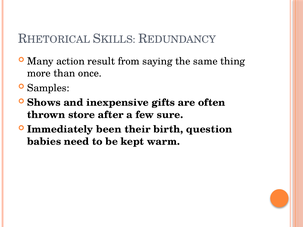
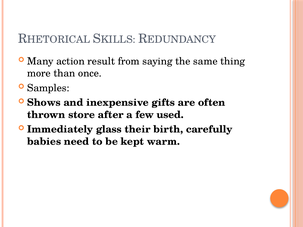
sure: sure -> used (170, 115)
been: been -> glass (109, 129)
question: question -> carefully (209, 129)
